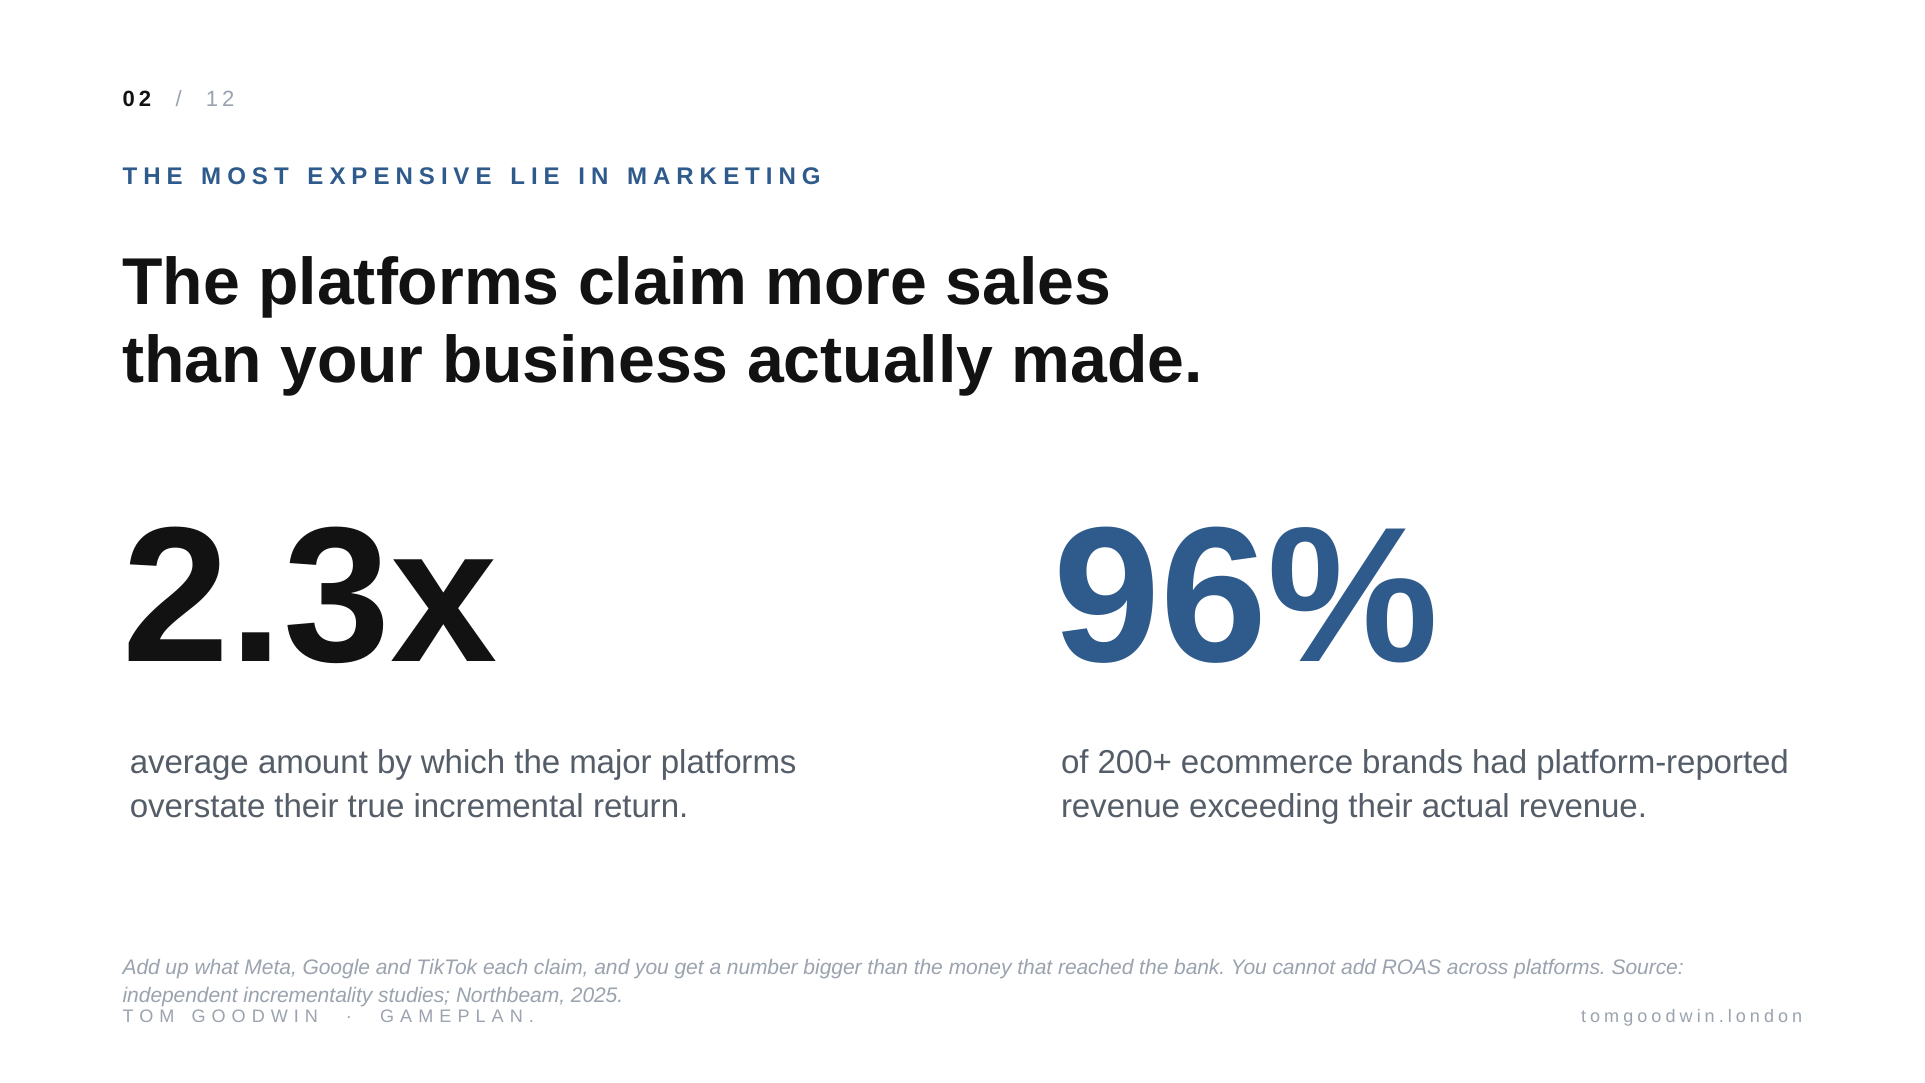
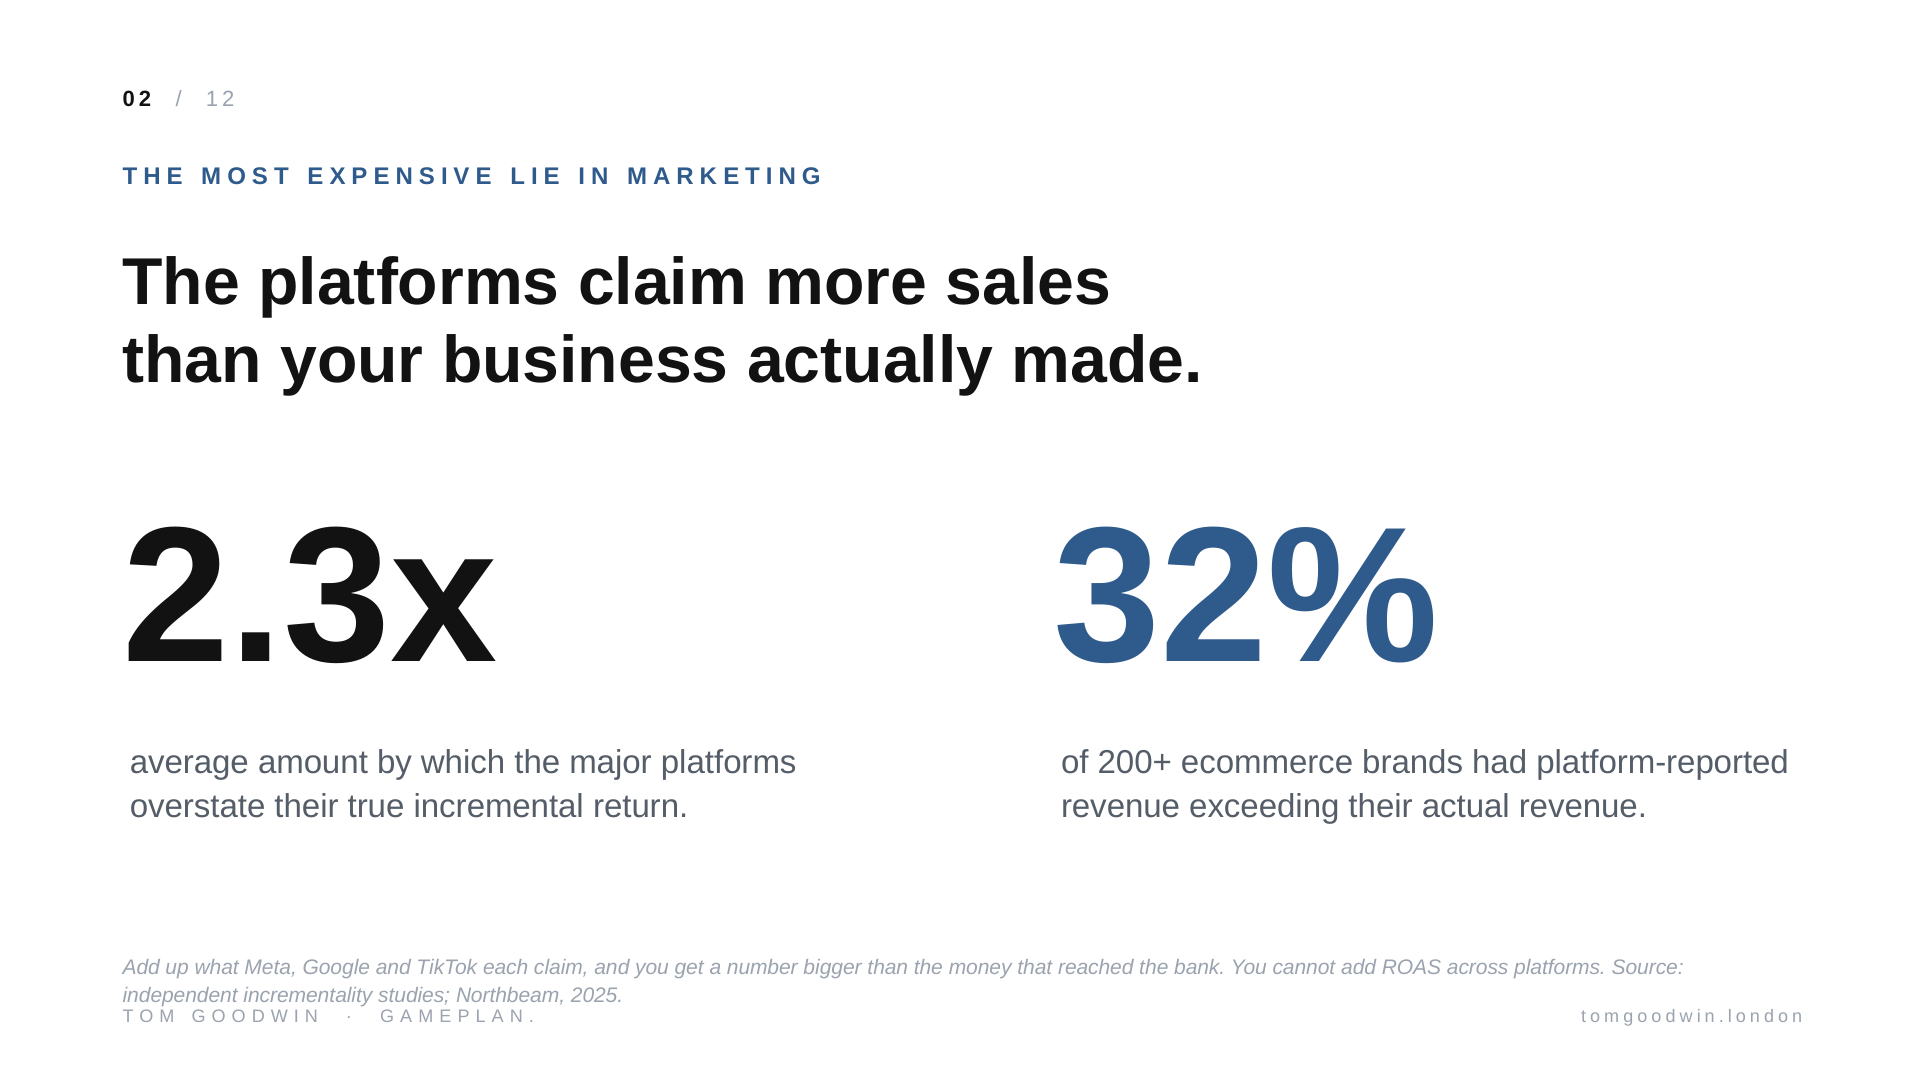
96%: 96% -> 32% (1246, 598)
